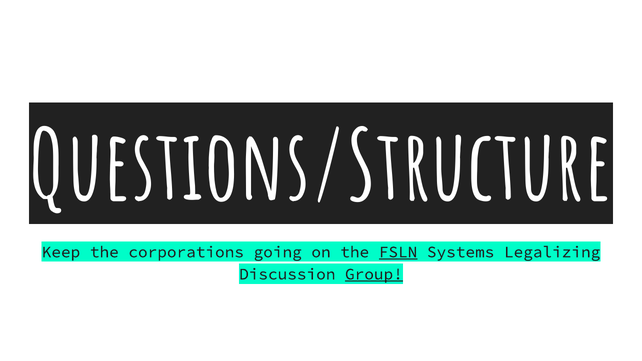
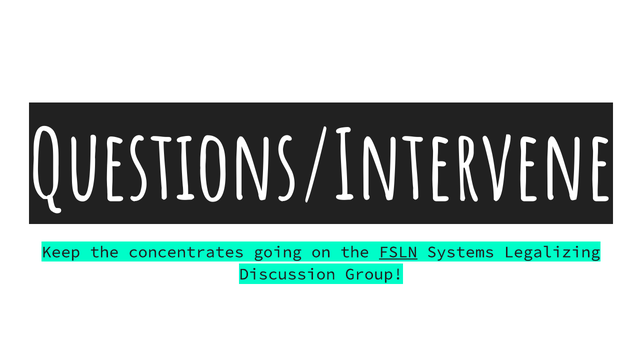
Questions/Structure: Questions/Structure -> Questions/Intervene (321, 169)
corporations: corporations -> concentrates (186, 252)
Group underline: present -> none (374, 274)
